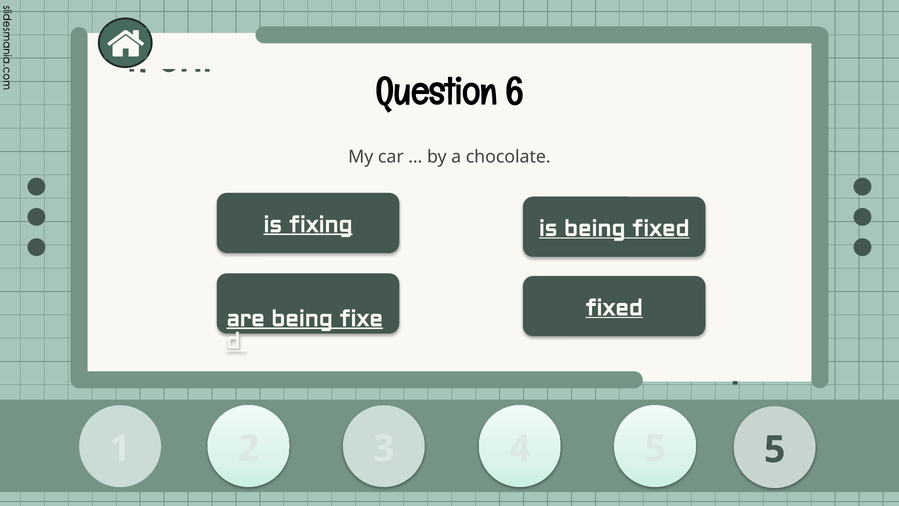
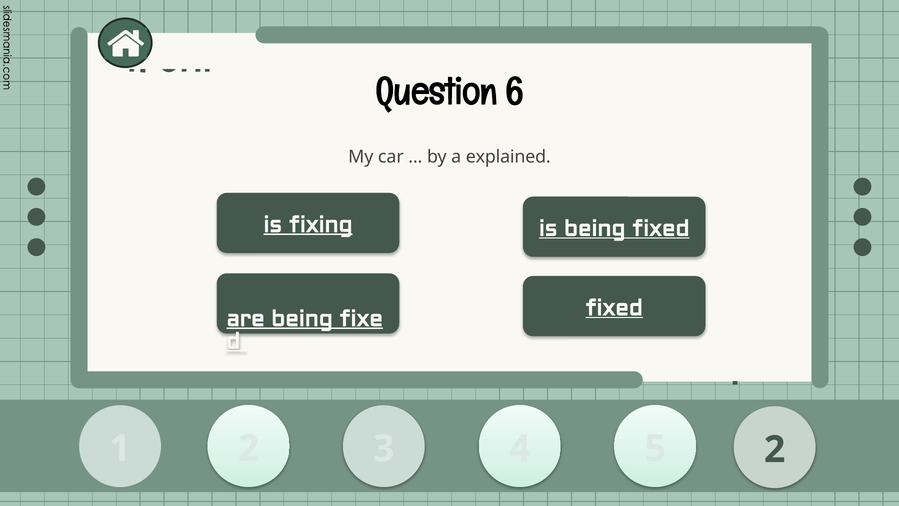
chocolate: chocolate -> explained (508, 157)
5: 5 -> 2 (775, 449)
